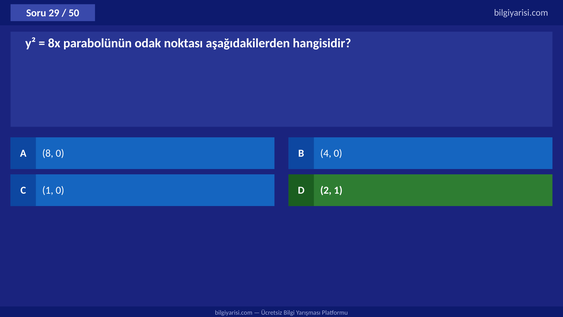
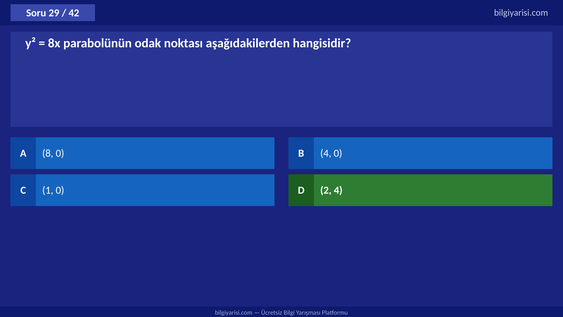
50: 50 -> 42 (74, 13)
2 1: 1 -> 4 (338, 190)
